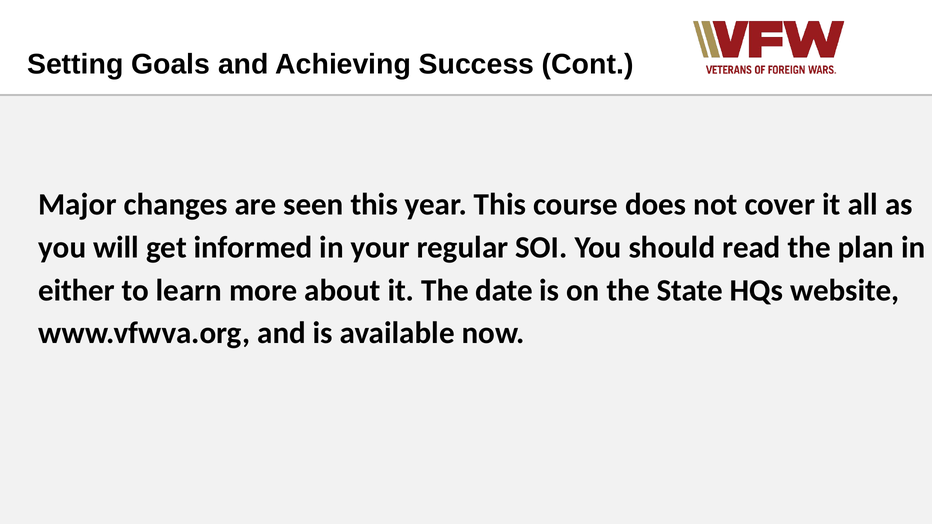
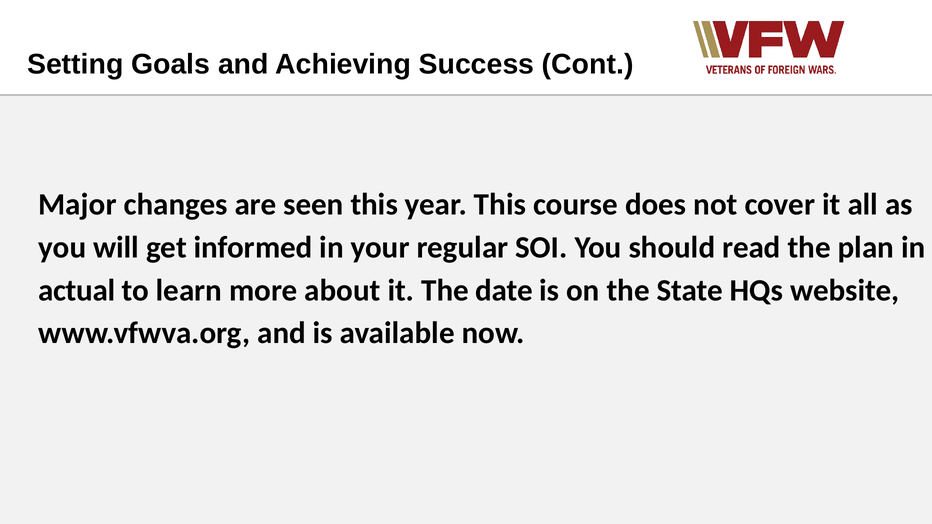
either: either -> actual (77, 291)
